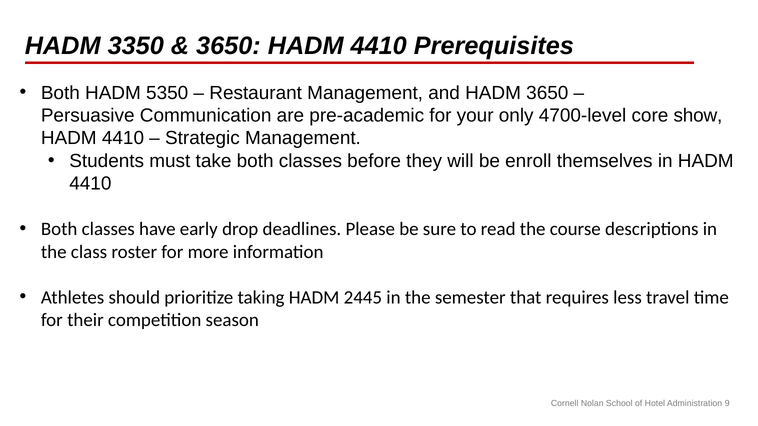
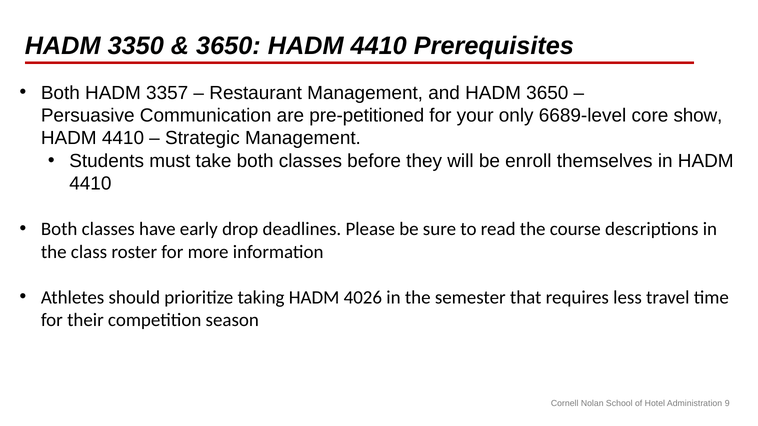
5350: 5350 -> 3357 (167, 93)
pre-academic: pre-academic -> pre-petitioned (367, 116)
4700-level: 4700-level -> 6689-level (583, 116)
2445: 2445 -> 4026 (363, 298)
